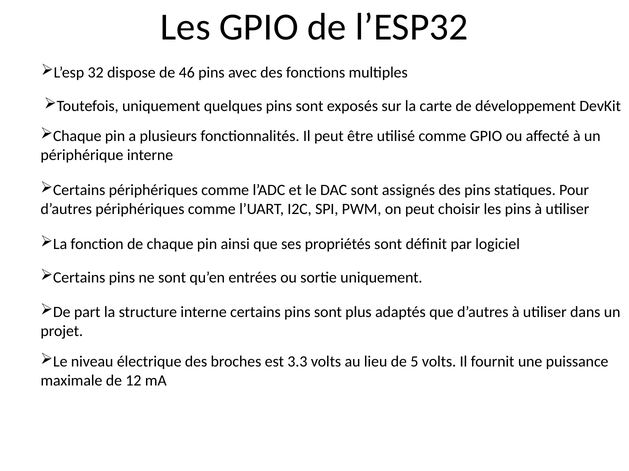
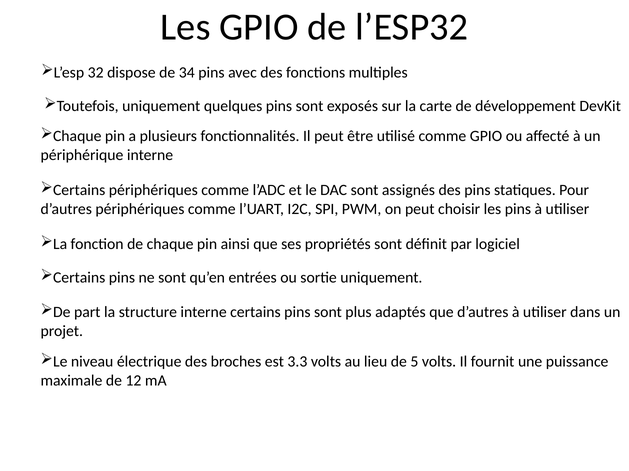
46: 46 -> 34 (187, 73)
